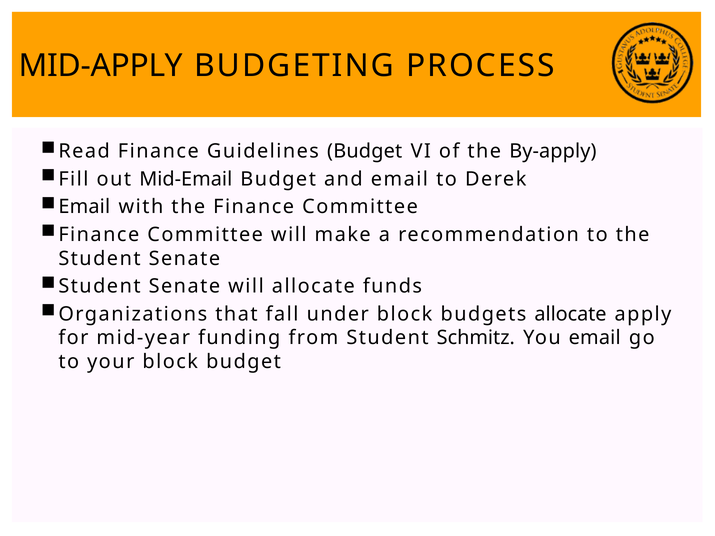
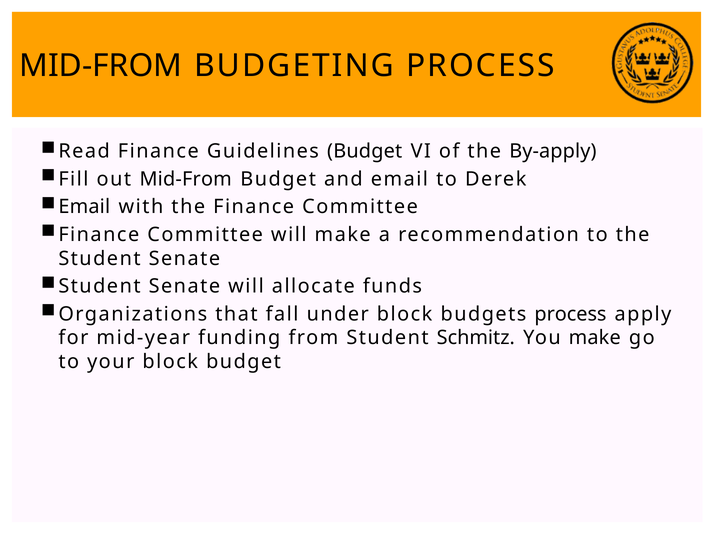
MID-APPLY: MID-APPLY -> MID-FROM (101, 66)
out Mid-Email: Mid-Email -> Mid-From (186, 179)
budgets allocate: allocate -> process (570, 314)
You email: email -> make (595, 338)
